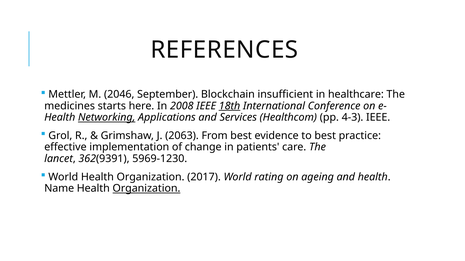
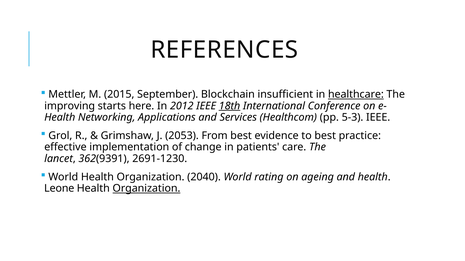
2046: 2046 -> 2015 (119, 95)
healthcare underline: none -> present (356, 95)
medicines: medicines -> improving (70, 106)
2008: 2008 -> 2012 (182, 106)
Networking underline: present -> none (107, 118)
4-3: 4-3 -> 5-3 (353, 118)
2063: 2063 -> 2053 (182, 136)
5969-1230: 5969-1230 -> 2691-1230 (160, 159)
2017: 2017 -> 2040 (204, 177)
Name: Name -> Leone (59, 189)
